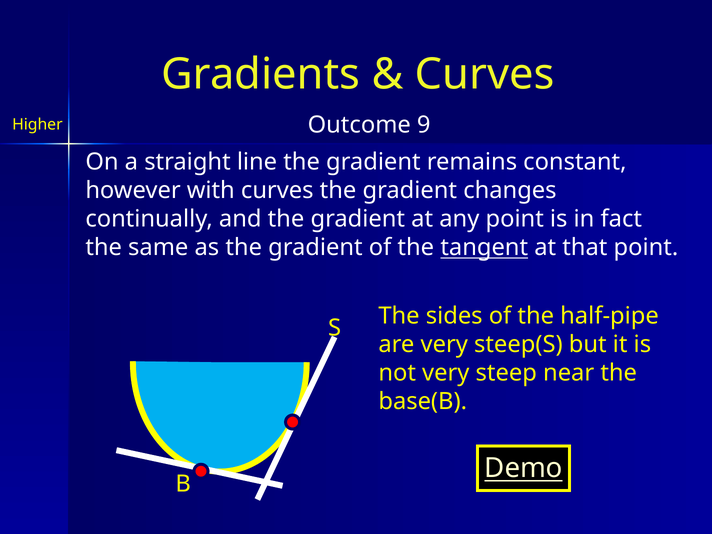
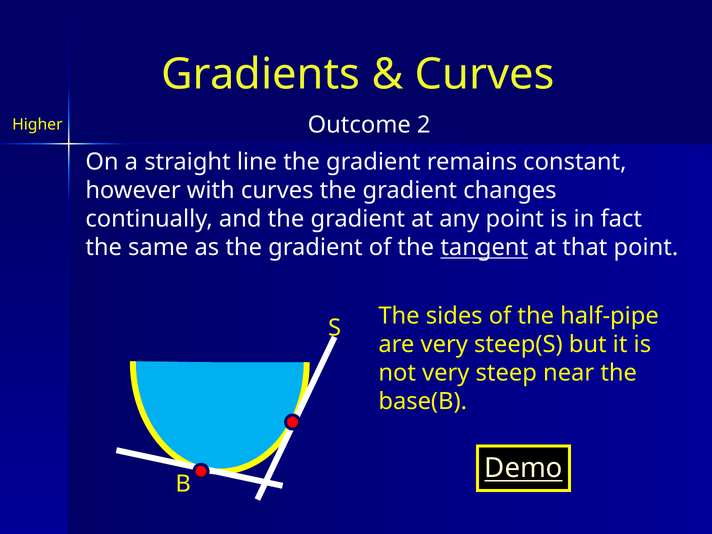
9: 9 -> 2 (424, 125)
